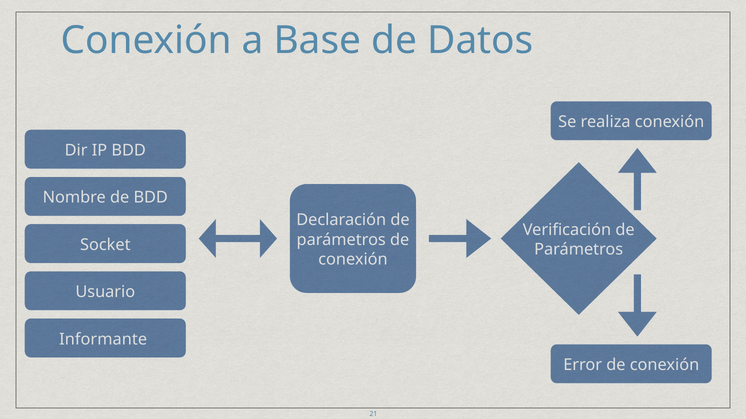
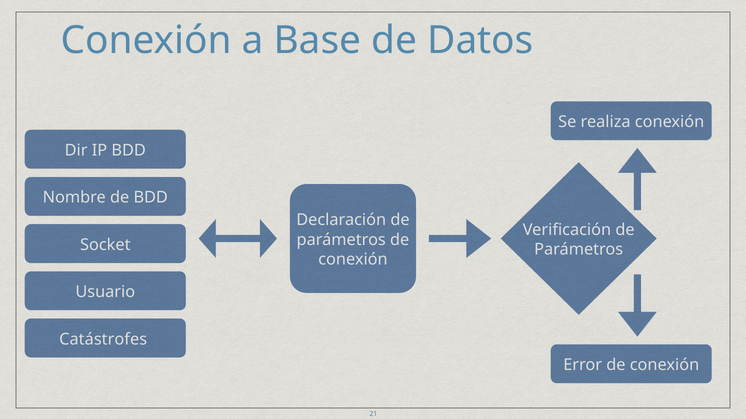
Informante: Informante -> Catástrofes (103, 340)
